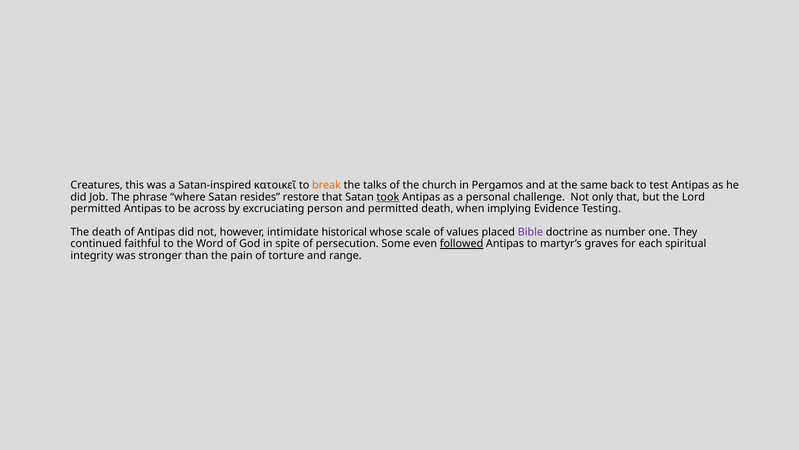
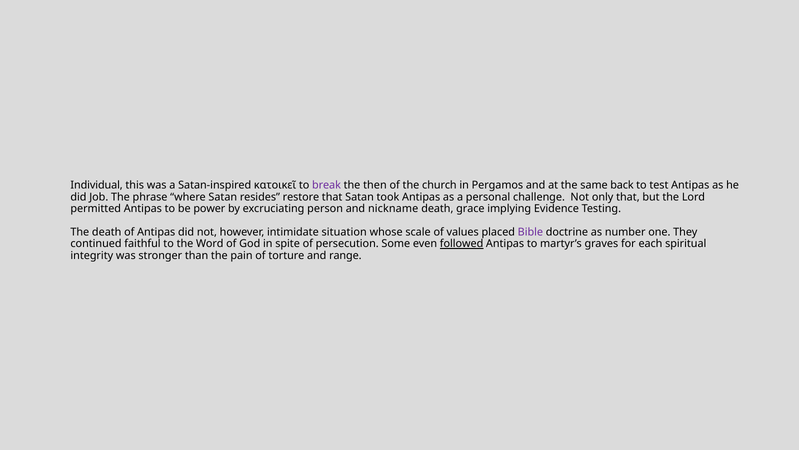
Creatures: Creatures -> Individual (97, 185)
break colour: orange -> purple (326, 185)
talks: talks -> then (375, 185)
took underline: present -> none (388, 197)
across: across -> power (209, 208)
and permitted: permitted -> nickname (393, 208)
when: when -> grace (470, 208)
historical: historical -> situation (344, 232)
